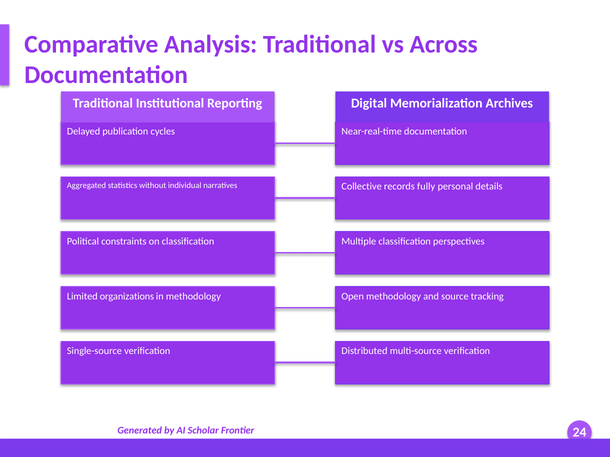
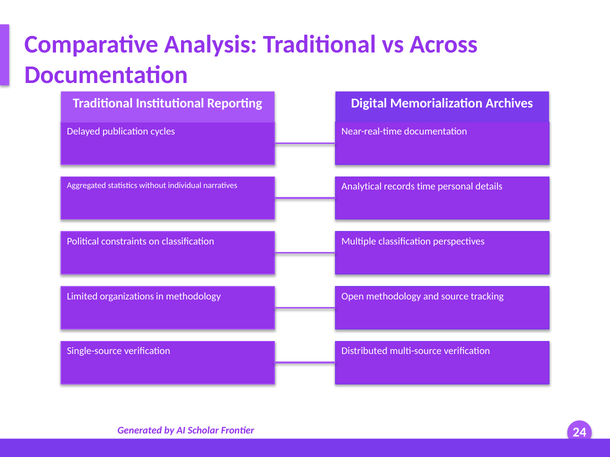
Collective: Collective -> Analytical (362, 187)
fully: fully -> time (426, 187)
